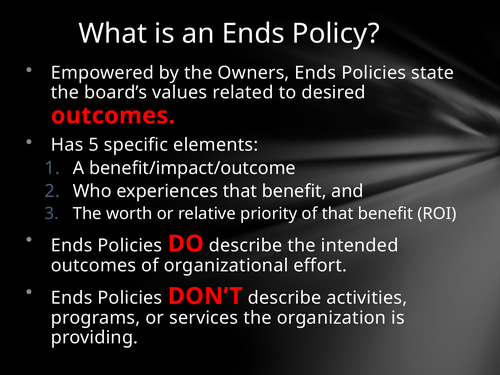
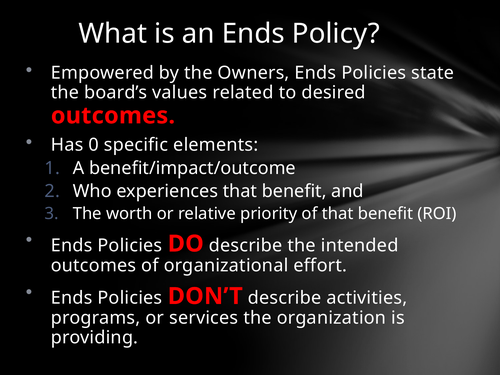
5: 5 -> 0 (94, 145)
